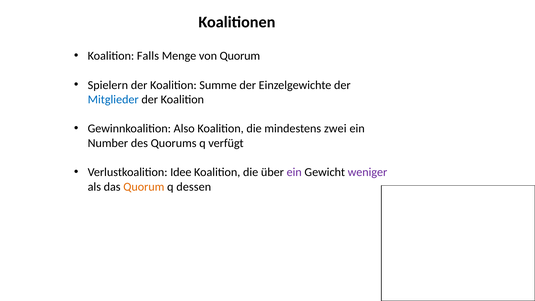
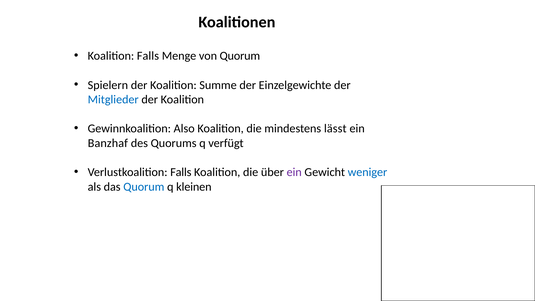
zwei: zwei -> lässt (335, 129)
Number: Number -> Banzhaf (108, 143)
Verlustkoalition Idee: Idee -> Falls (181, 172)
weniger colour: purple -> blue (367, 172)
Quorum colour: orange -> blue (144, 187)
dessen: dessen -> kleinen (194, 187)
